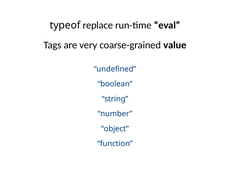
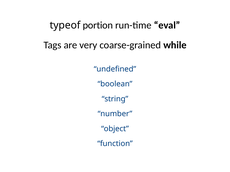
replace: replace -> portion (98, 25)
value: value -> while (175, 45)
